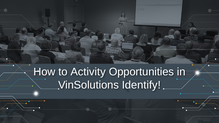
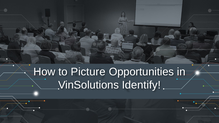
Activity: Activity -> Picture (88, 72)
